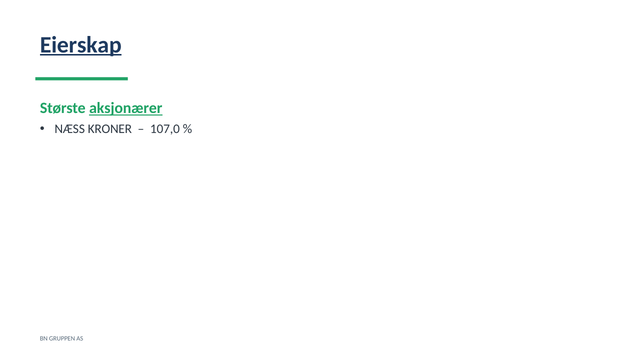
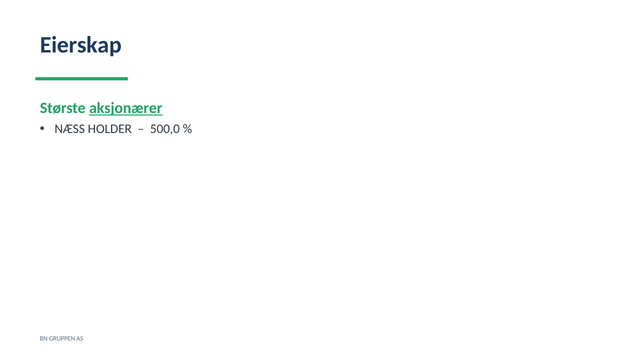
Eierskap underline: present -> none (81, 45)
KRONER: KRONER -> HOLDER (110, 129)
107,0: 107,0 -> 500,0 (165, 129)
